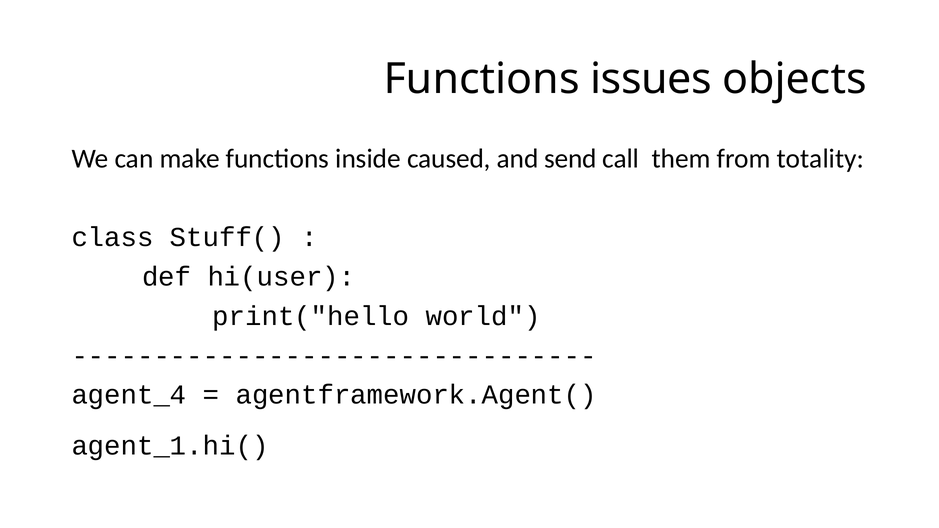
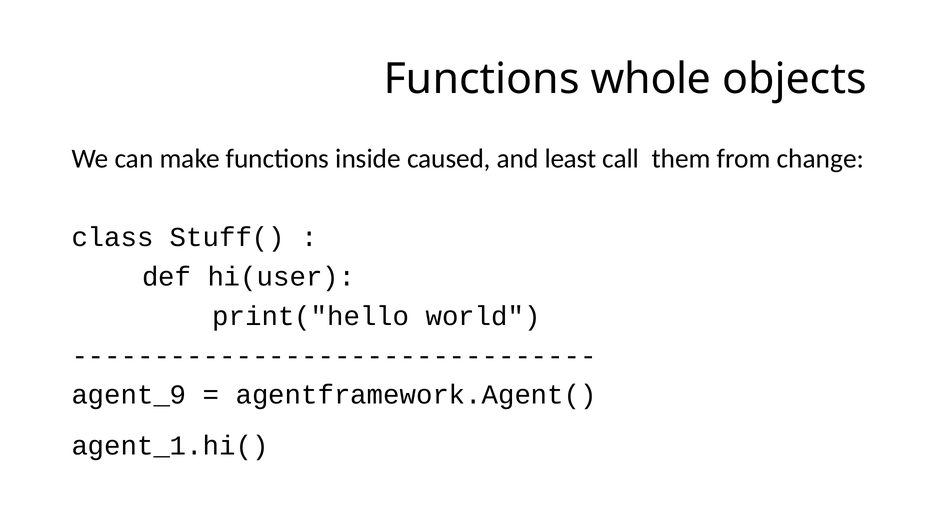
issues: issues -> whole (651, 79)
send: send -> least (570, 159)
totality: totality -> change (820, 159)
agent_4: agent_4 -> agent_9 (129, 395)
